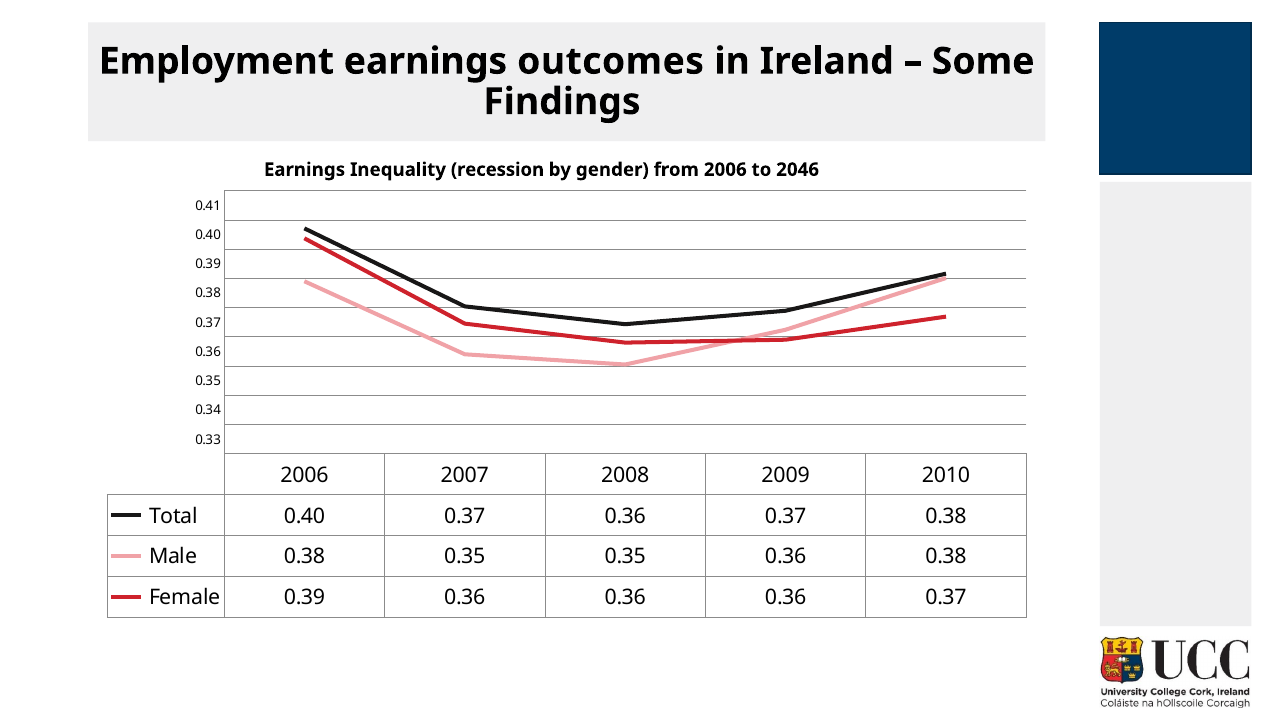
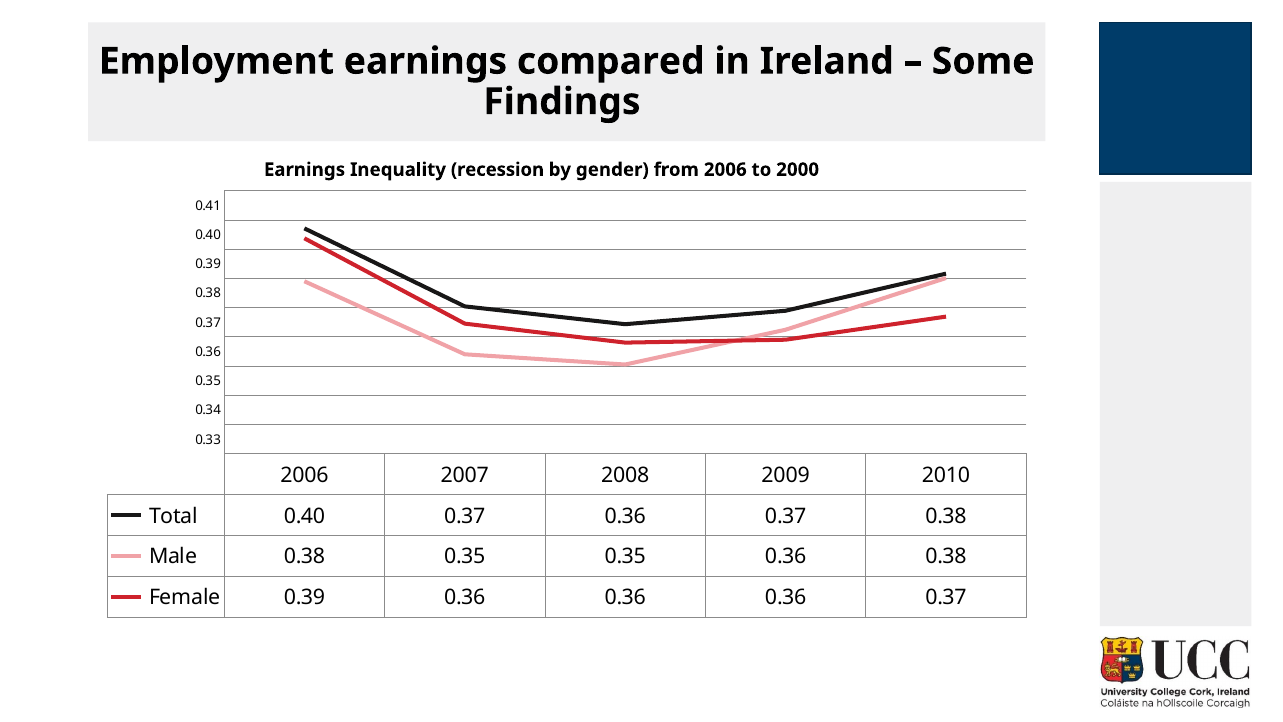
outcomes: outcomes -> compared (611, 61)
2046: 2046 -> 2000 (798, 170)
